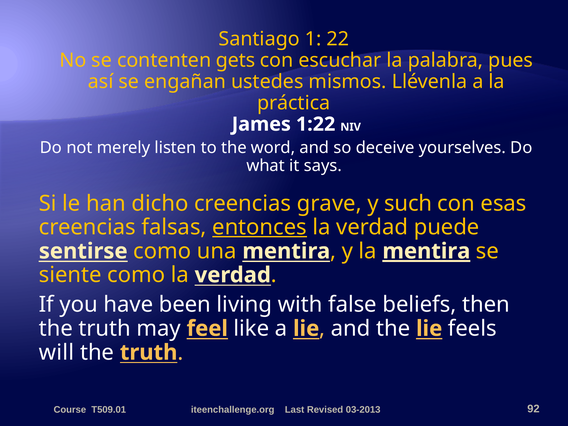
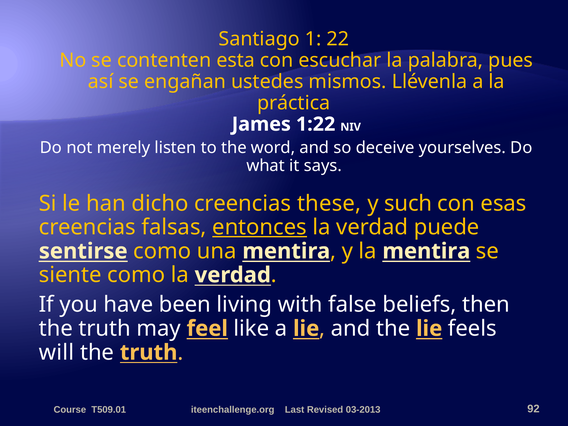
gets: gets -> esta (236, 60)
grave: grave -> these (329, 203)
mentira underline: present -> none (426, 251)
